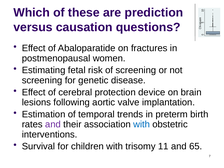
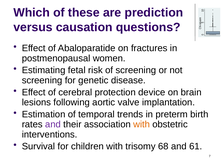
with colour: blue -> orange (142, 124)
11: 11 -> 68 (163, 146)
65: 65 -> 61 (196, 146)
